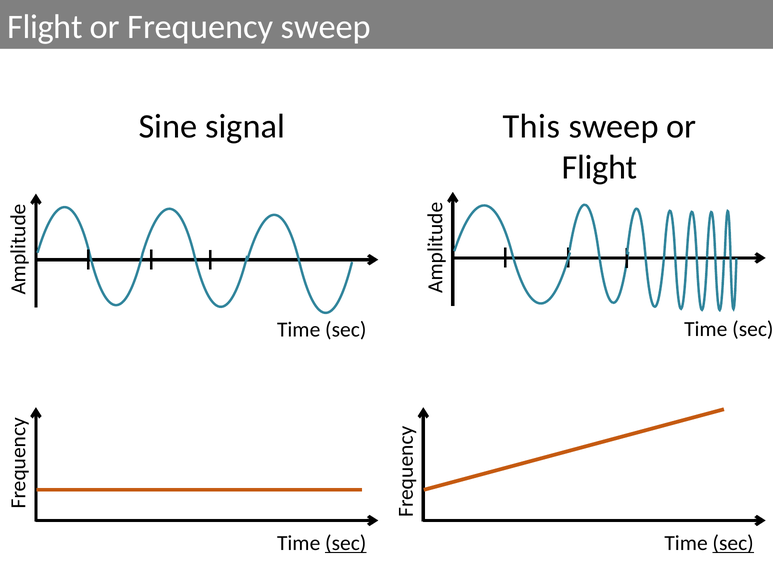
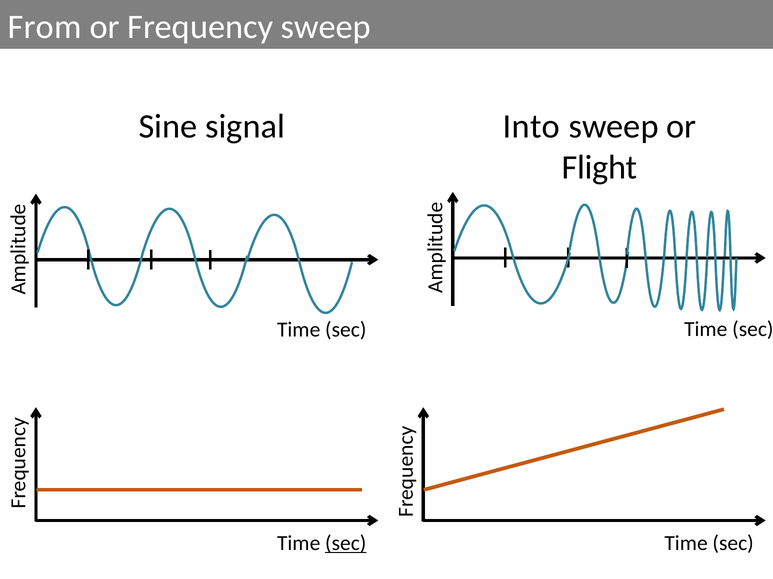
Flight: Flight -> From (45, 27)
This: This -> Into (531, 127)
sec underline: present -> none (733, 544)
